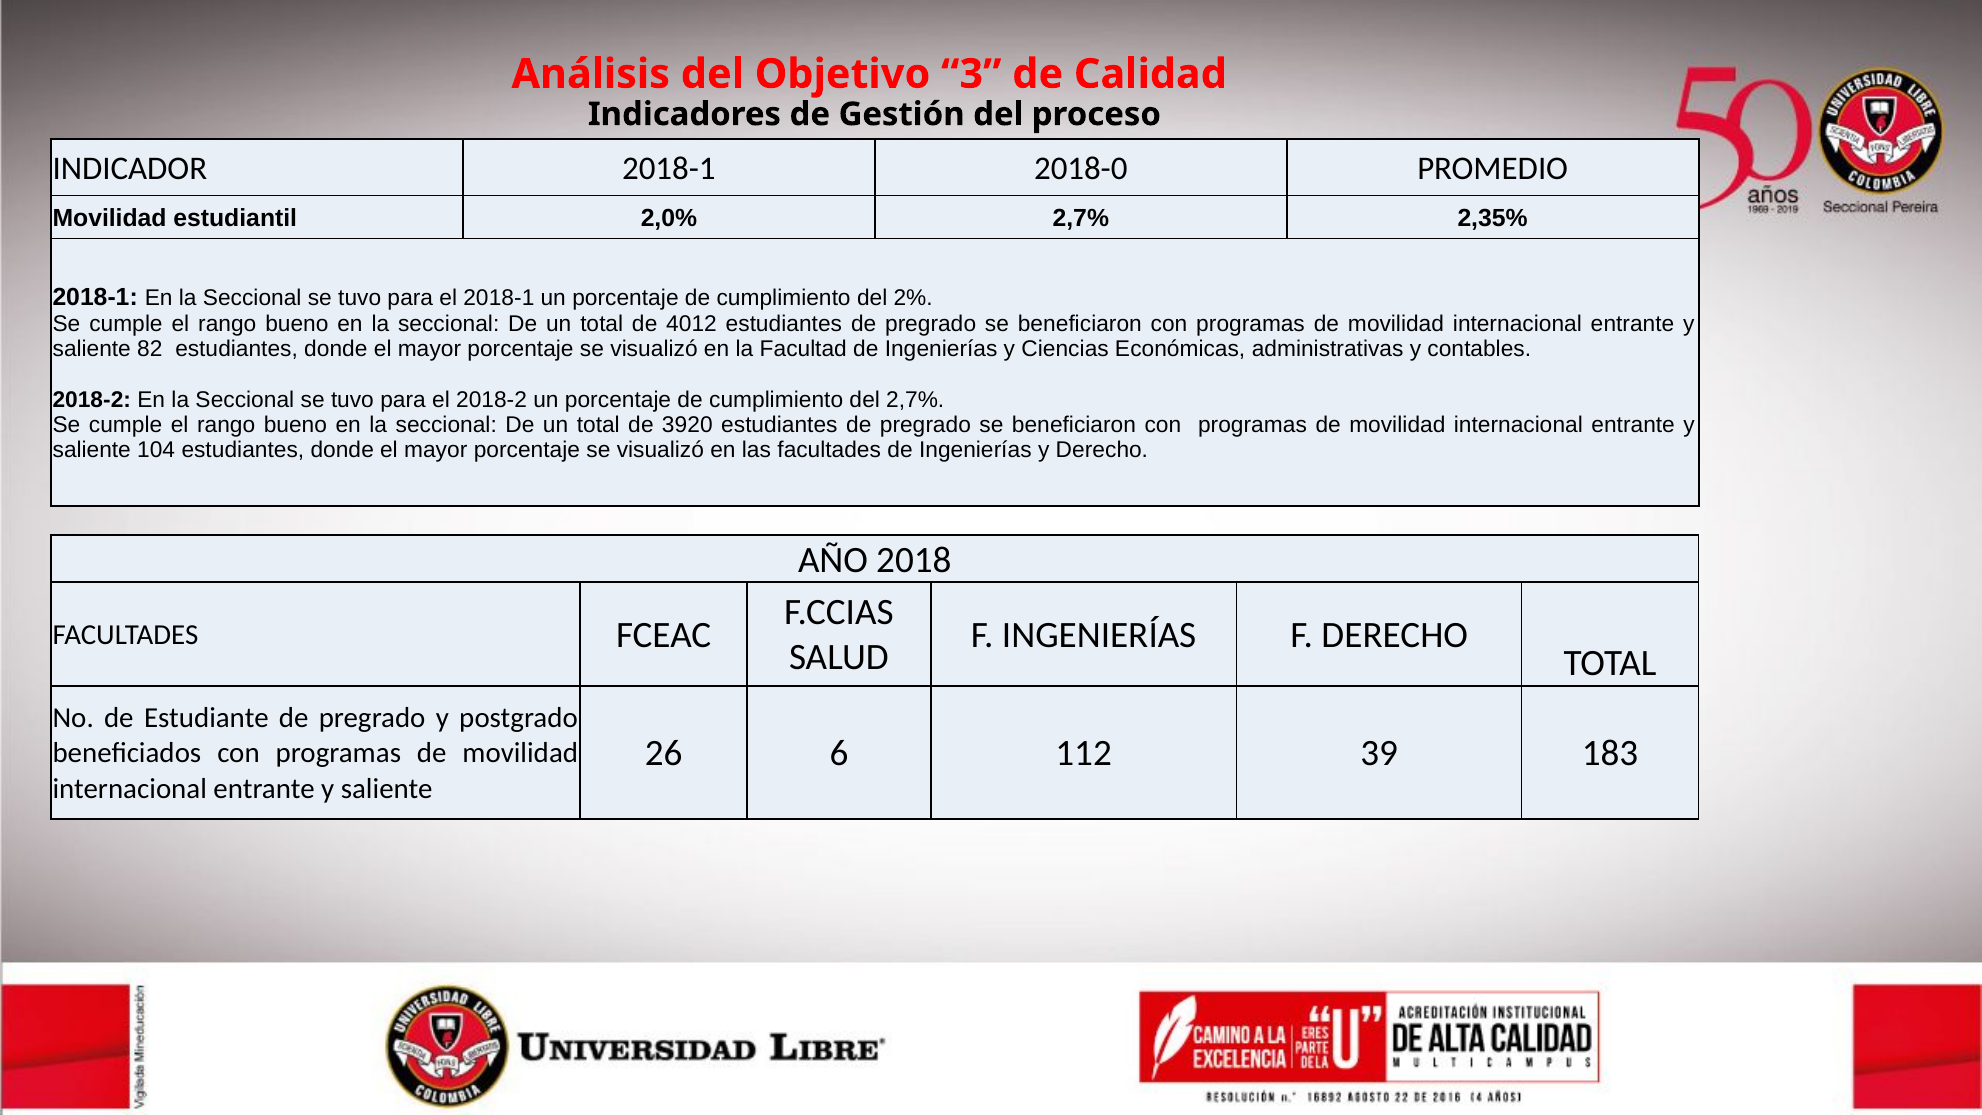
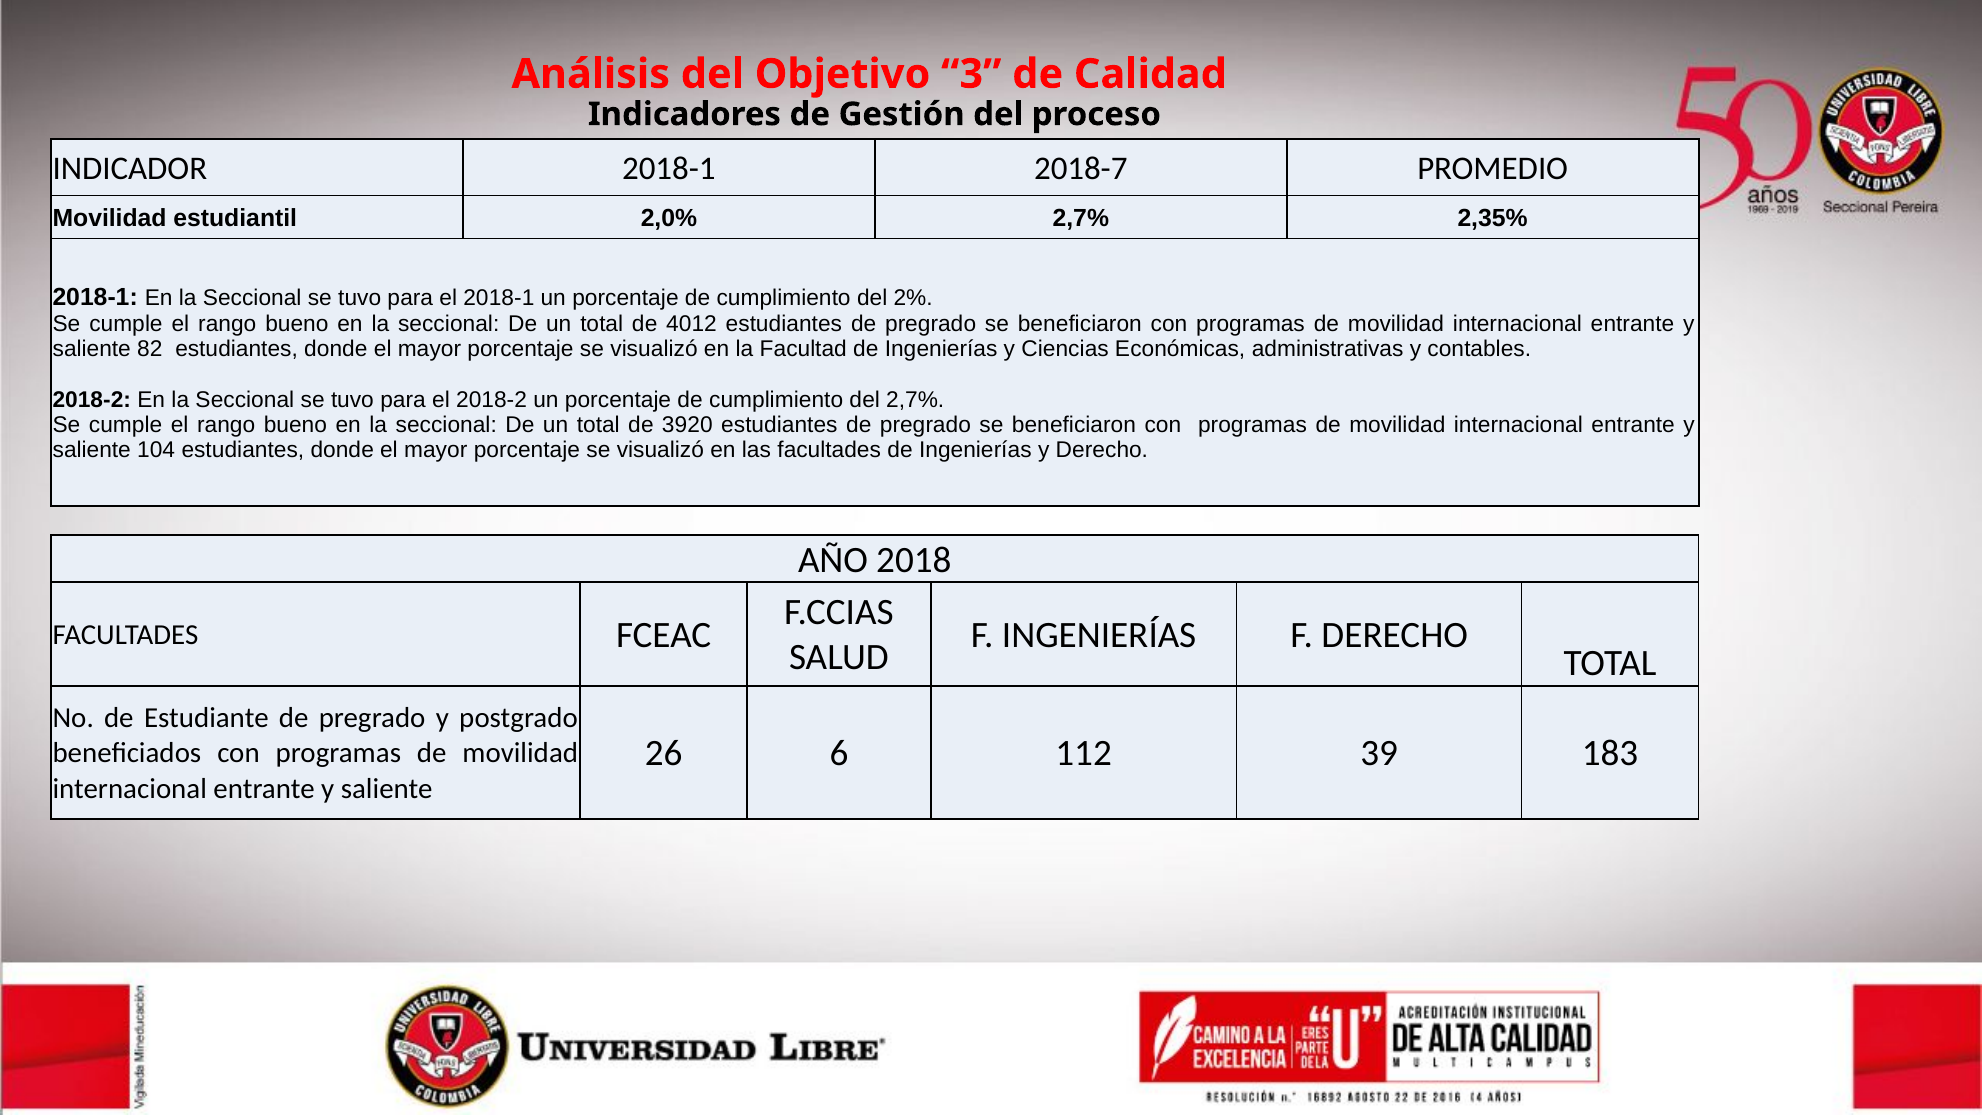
2018-0: 2018-0 -> 2018-7 (1081, 168)
